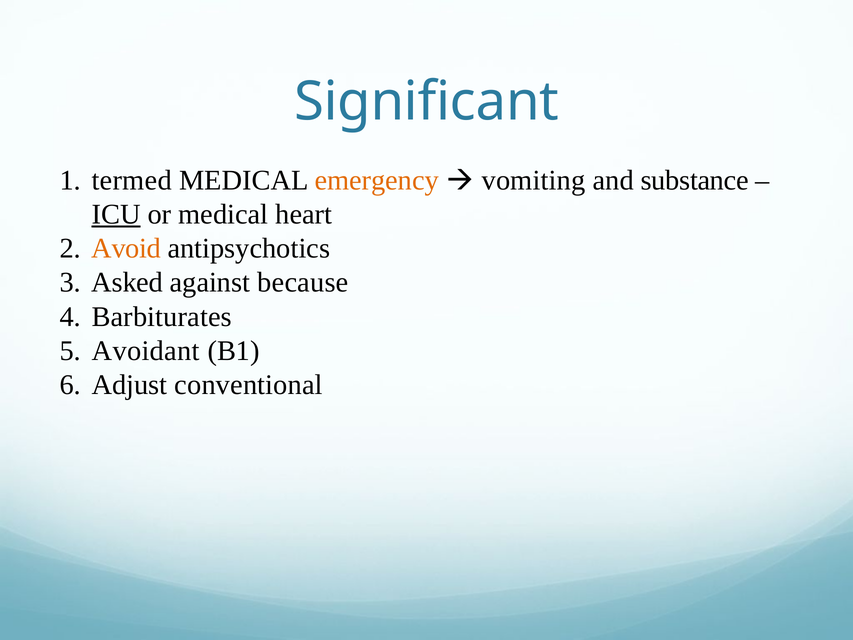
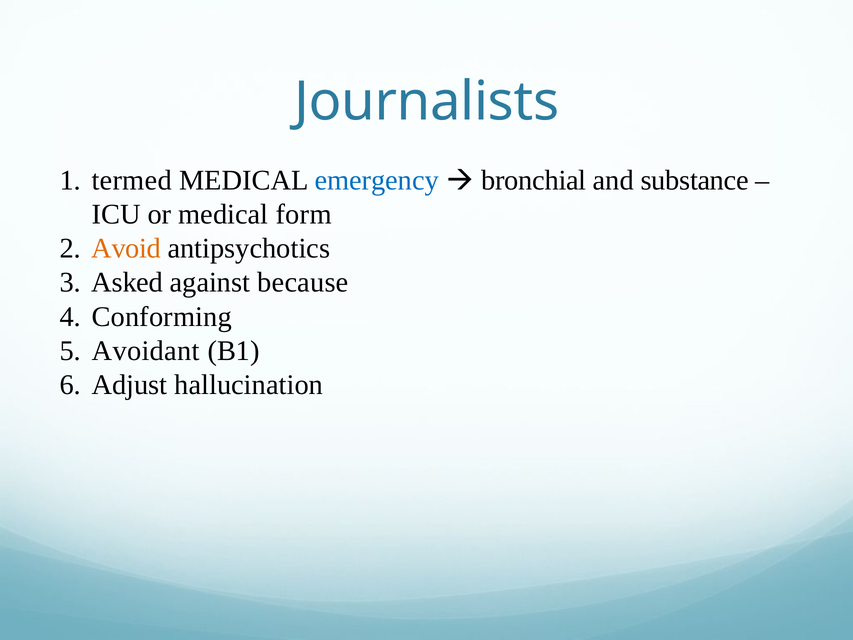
Significant: Significant -> Journalists (427, 102)
emergency colour: orange -> blue (377, 180)
vomiting: vomiting -> bronchial (534, 180)
ICU underline: present -> none (116, 214)
heart: heart -> form (304, 214)
Barbiturates: Barbiturates -> Conforming (162, 317)
conventional: conventional -> hallucination (249, 385)
